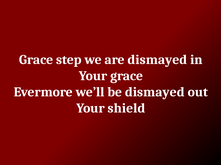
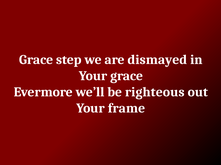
be dismayed: dismayed -> righteous (155, 92)
shield: shield -> frame (126, 109)
